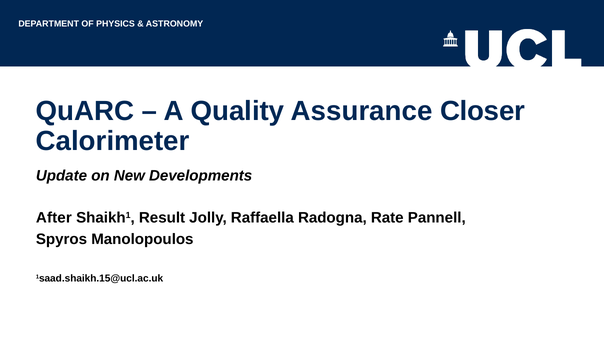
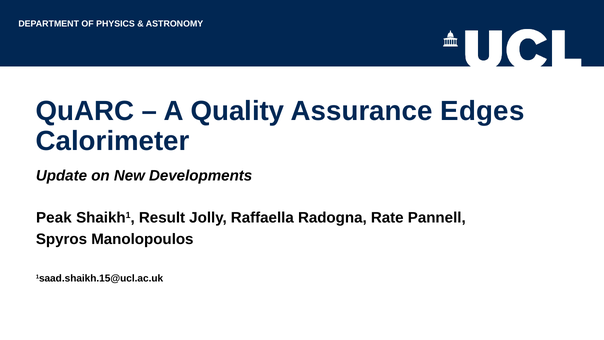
Closer: Closer -> Edges (482, 111)
After: After -> Peak (54, 218)
